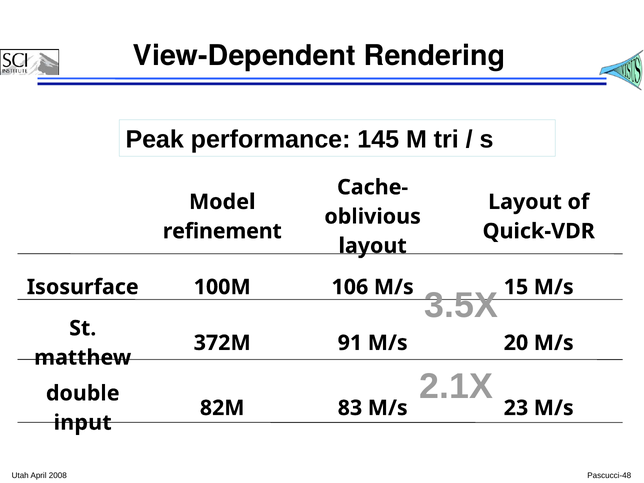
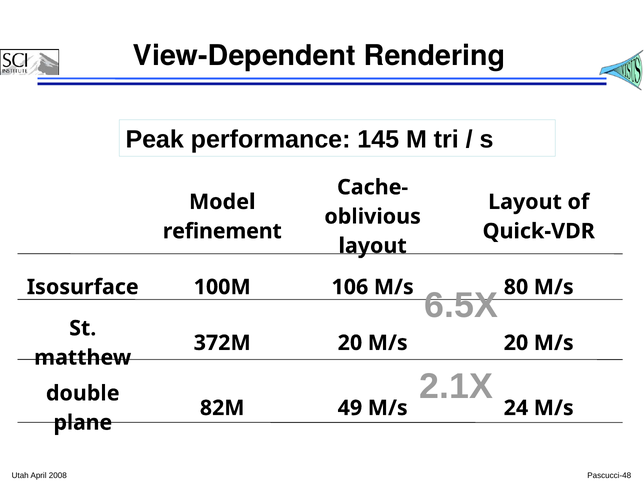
15: 15 -> 80 (516, 287)
3.5X: 3.5X -> 6.5X (461, 305)
372M 91: 91 -> 20 (350, 343)
83: 83 -> 49 (350, 408)
23: 23 -> 24 (516, 408)
input: input -> plane (83, 423)
